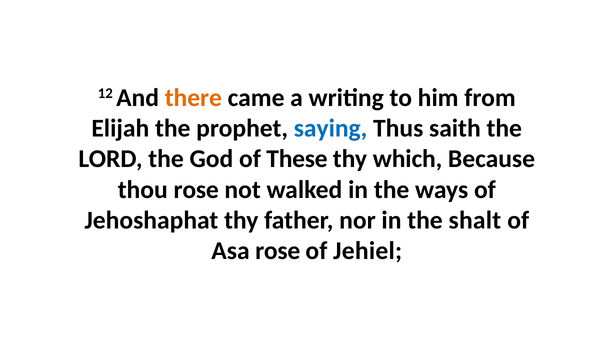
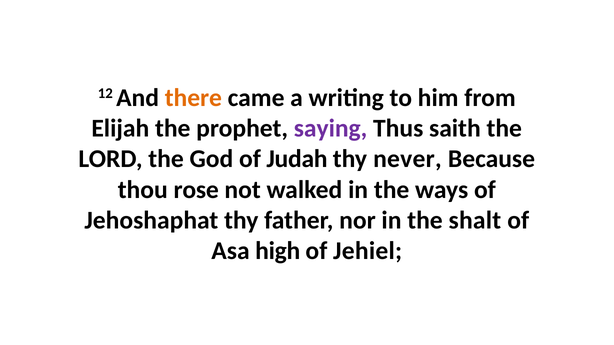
saying colour: blue -> purple (331, 128)
These: These -> Judah (297, 159)
which: which -> never (407, 159)
Asa rose: rose -> high (278, 251)
